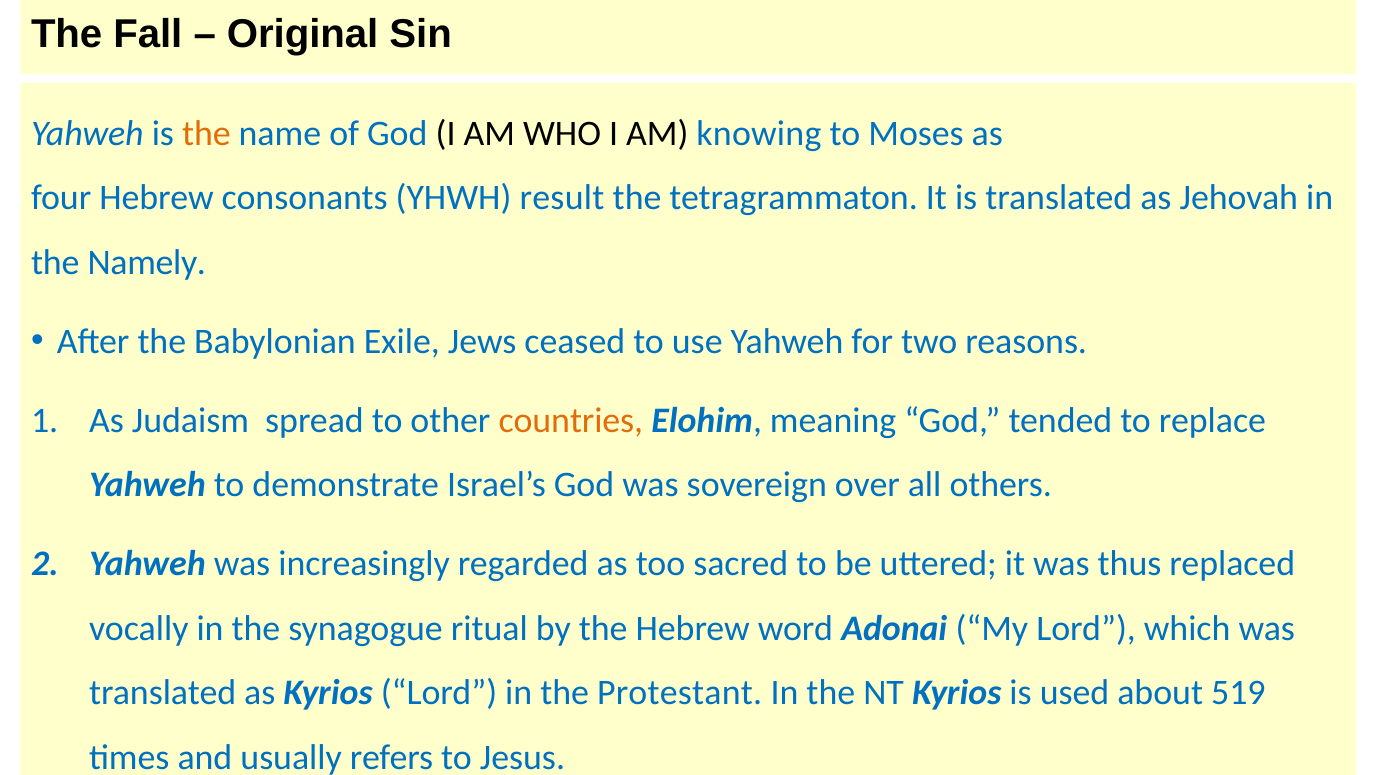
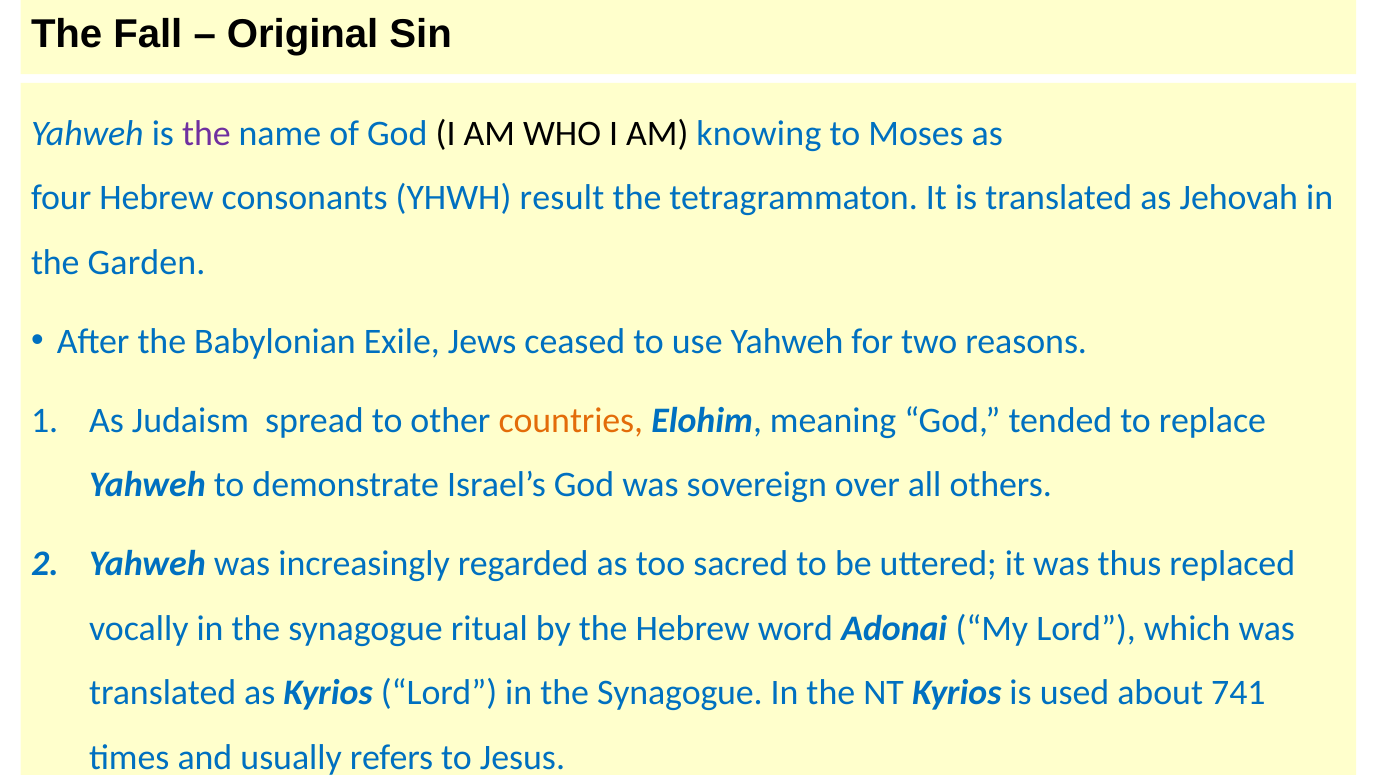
the colour: orange -> purple (206, 134)
Namely: Namely -> Garden (147, 263)
Lord in the Protestant: Protestant -> Synagogue (680, 693)
519: 519 -> 741 (1238, 693)
